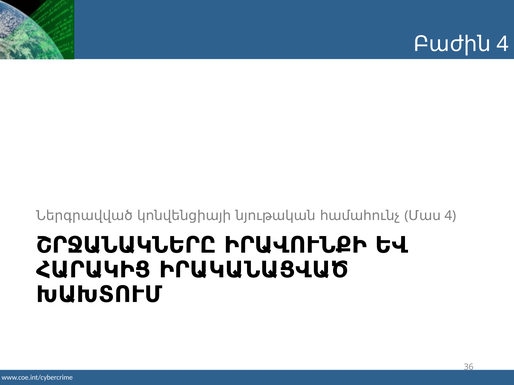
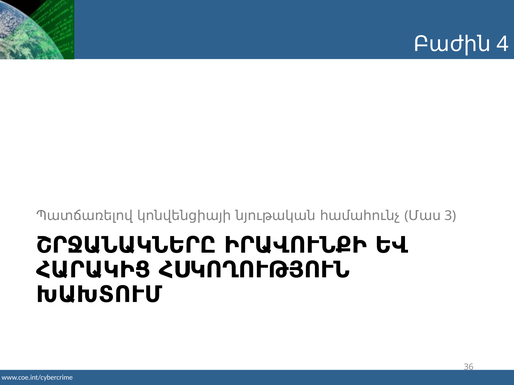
Ներգրավված: Ներգրավված -> Պատճառելով (84, 216)
4: 4 -> 3 (450, 216)
ԻՐԱԿԱՆԱՑՎԱԾ: ԻՐԱԿԱՆԱՑՎԱԾ -> ՀՍԿՈՂՈՒԹՅՈՒՆ (254, 270)
